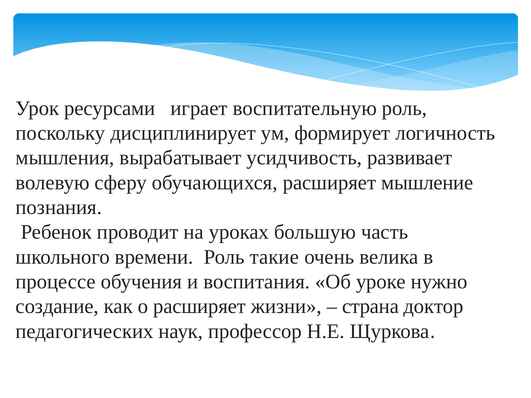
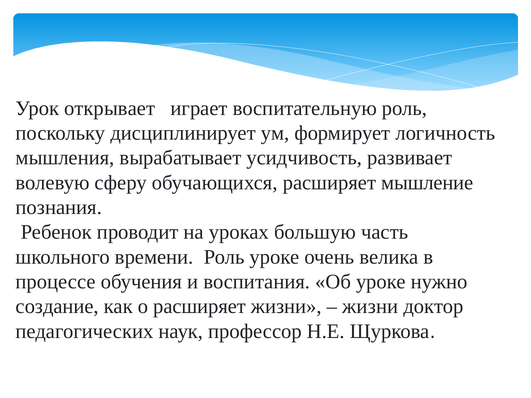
ресурсами: ресурсами -> открывает (110, 108)
Роль такие: такие -> уроке (275, 257)
страна: страна -> жизни (370, 307)
